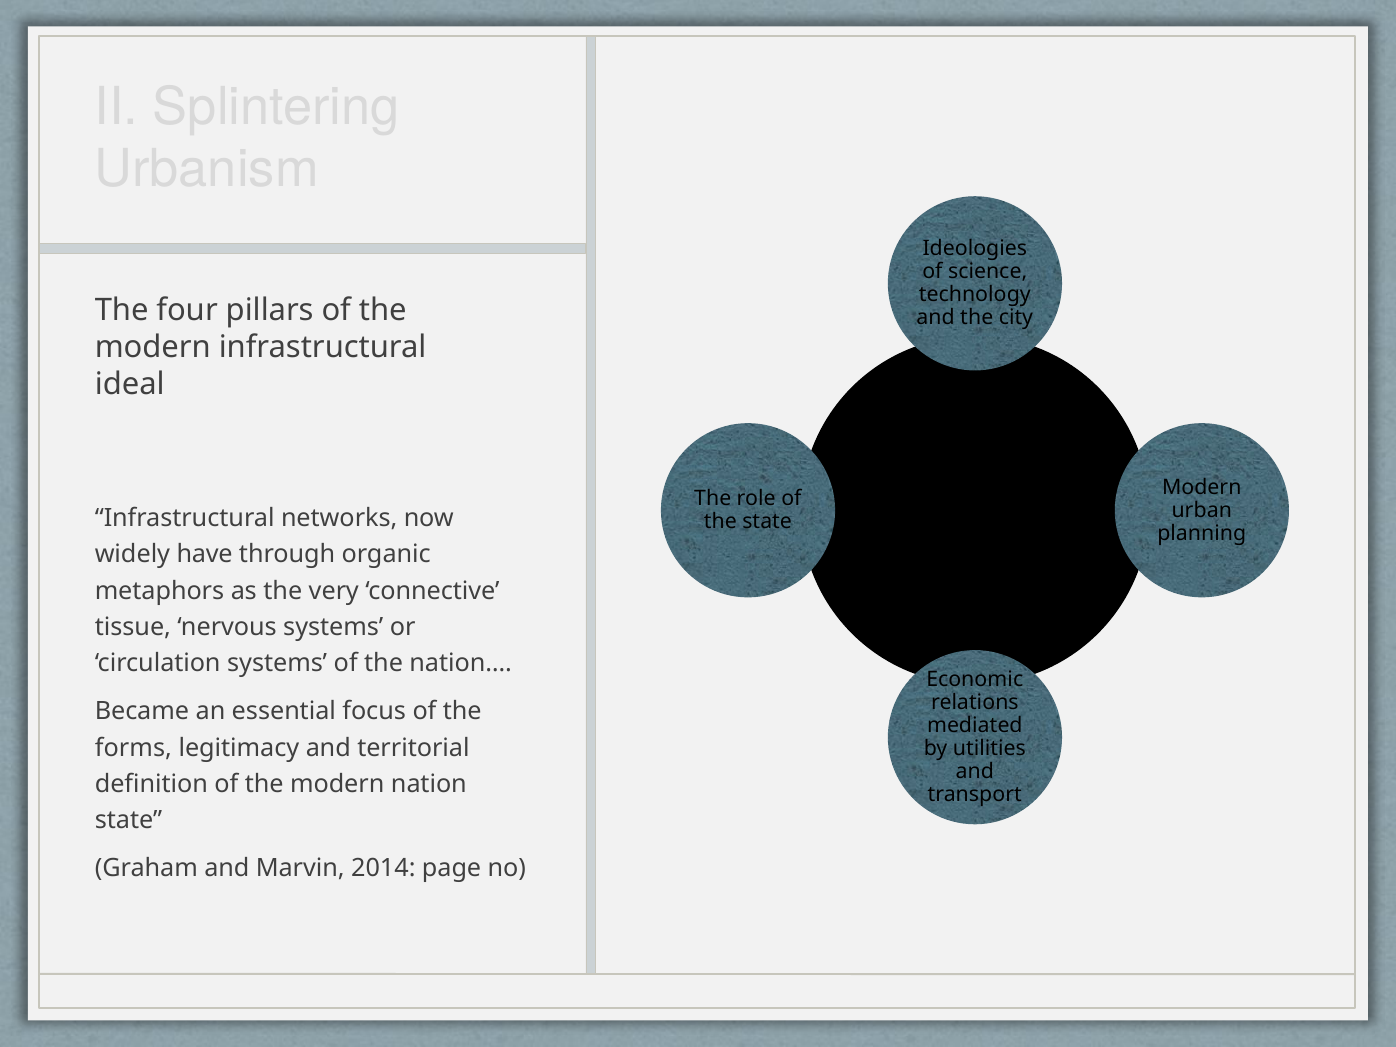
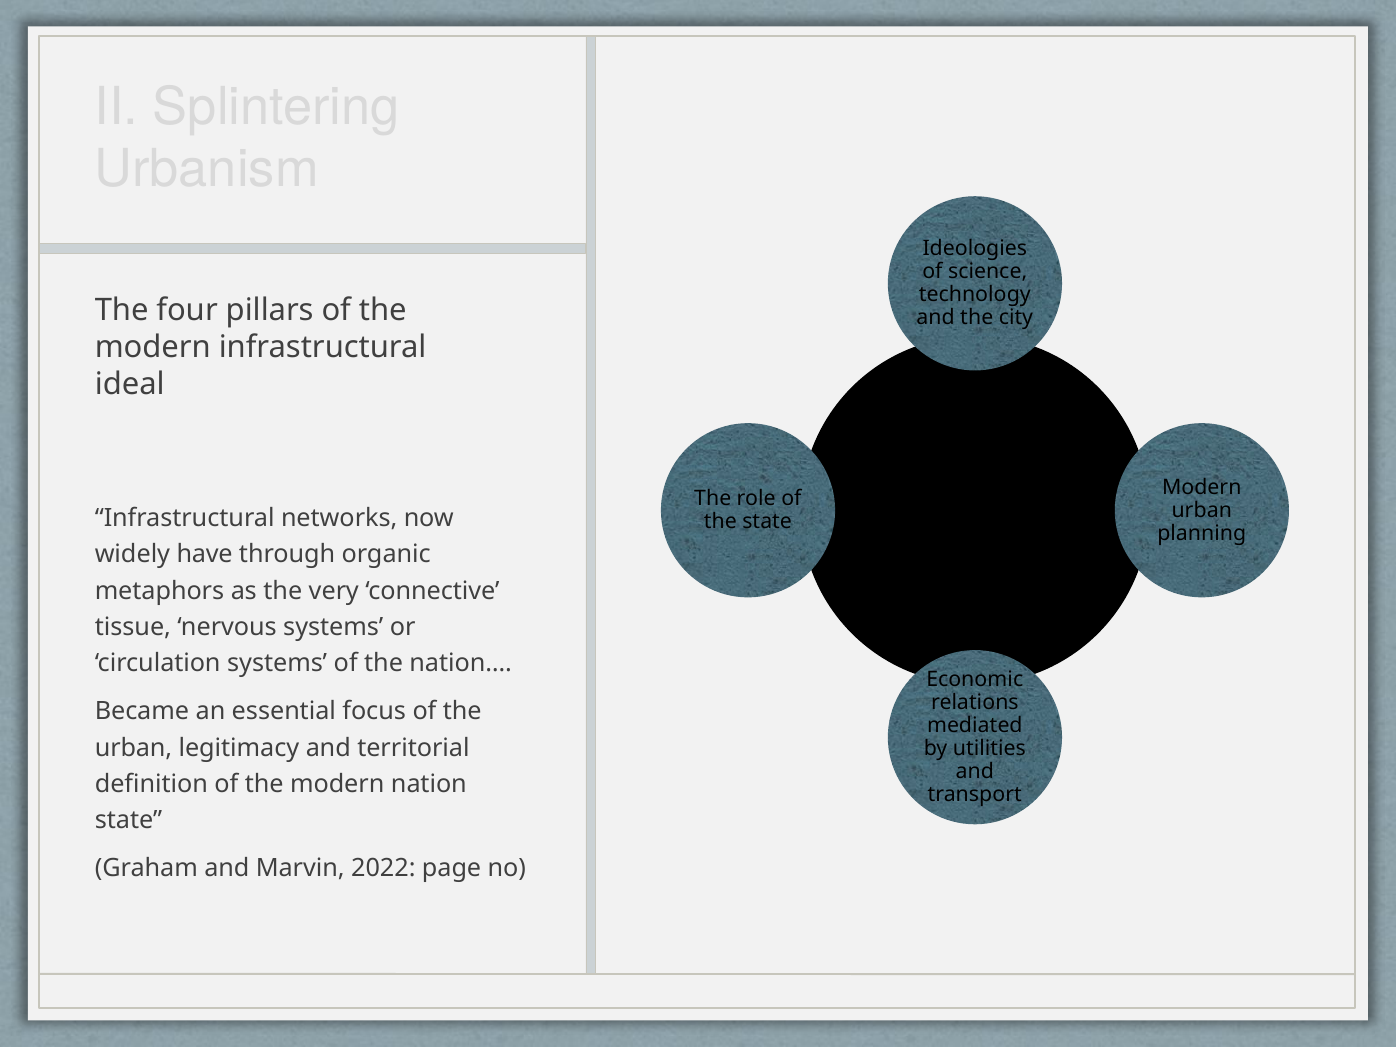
forms: forms -> urban (134, 748)
2014: 2014 -> 2022 (383, 868)
